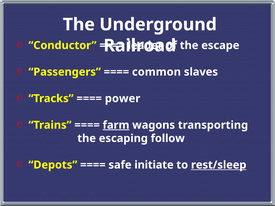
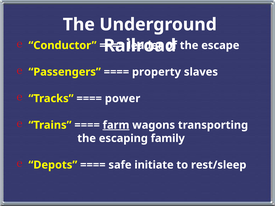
common: common -> property (156, 72)
follow: follow -> family (168, 139)
rest/sleep underline: present -> none (219, 165)
